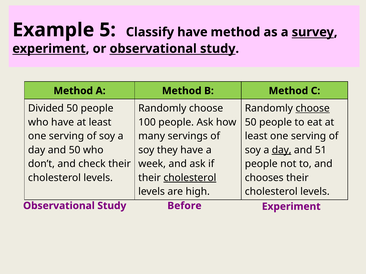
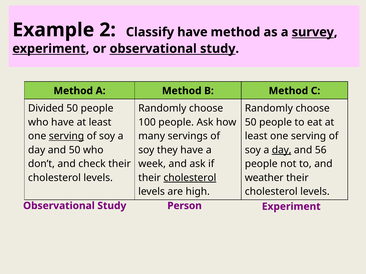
5: 5 -> 2 (108, 30)
choose underline: present -> none (313, 109)
serving underline: none -> present (66, 136)
51: 51 -> 56 (321, 150)
chooses: chooses -> weather (264, 178)
Before: Before -> Person (185, 206)
